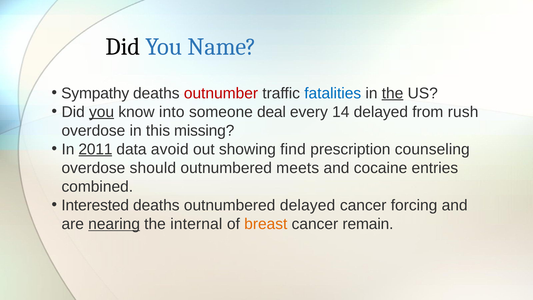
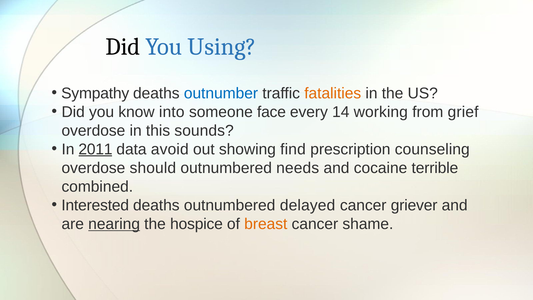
Name: Name -> Using (222, 47)
outnumber colour: red -> blue (221, 93)
fatalities colour: blue -> orange (333, 93)
the underline: present -> none (393, 93)
you underline: present -> none (102, 112)
deal: deal -> face (271, 112)
14 delayed: delayed -> working (381, 112)
rush: rush -> grief (463, 112)
missing: missing -> sounds (204, 130)
meets: meets -> needs (298, 168)
entries: entries -> terrible (435, 168)
forcing: forcing -> griever (414, 205)
internal: internal -> hospice (196, 224)
remain: remain -> shame (368, 224)
